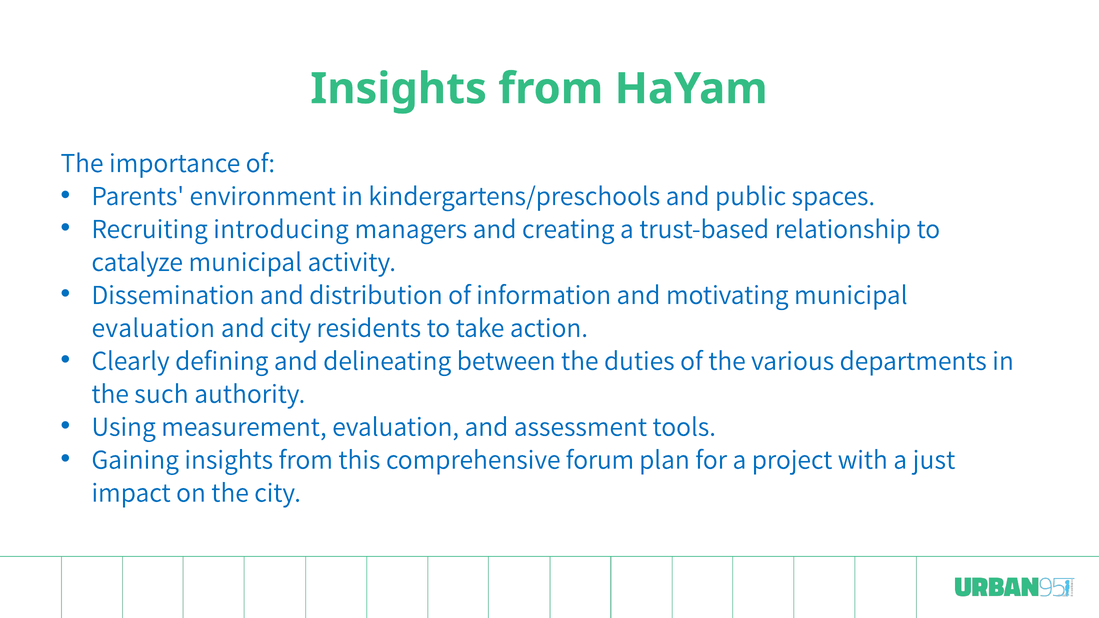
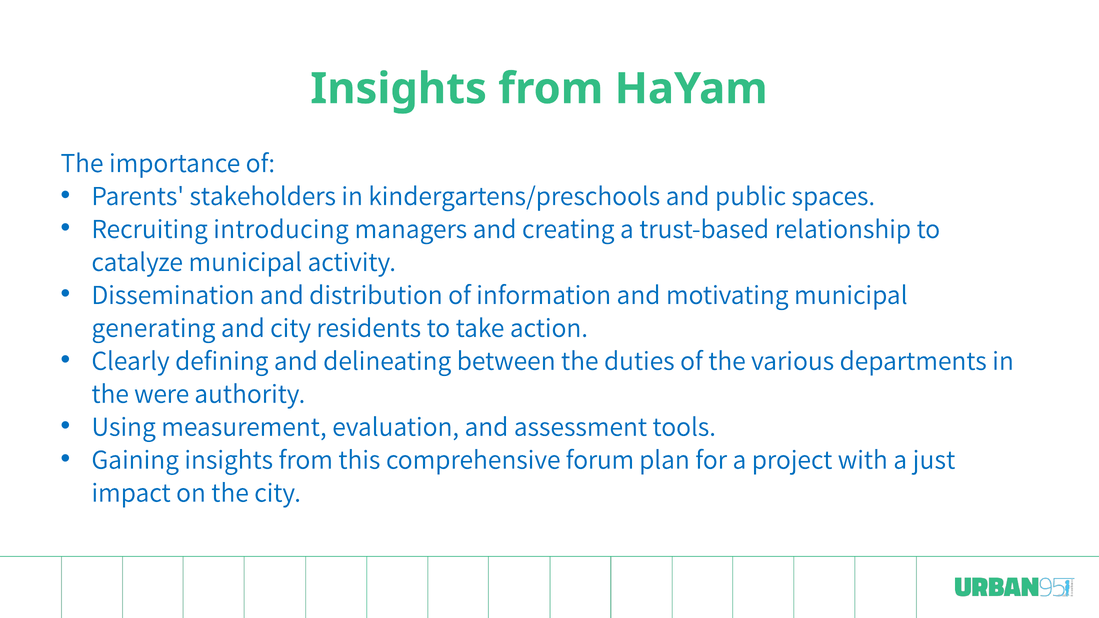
environment: environment -> stakeholders (263, 196)
evaluation: evaluation -> generating (153, 328)
such: such -> were (162, 394)
